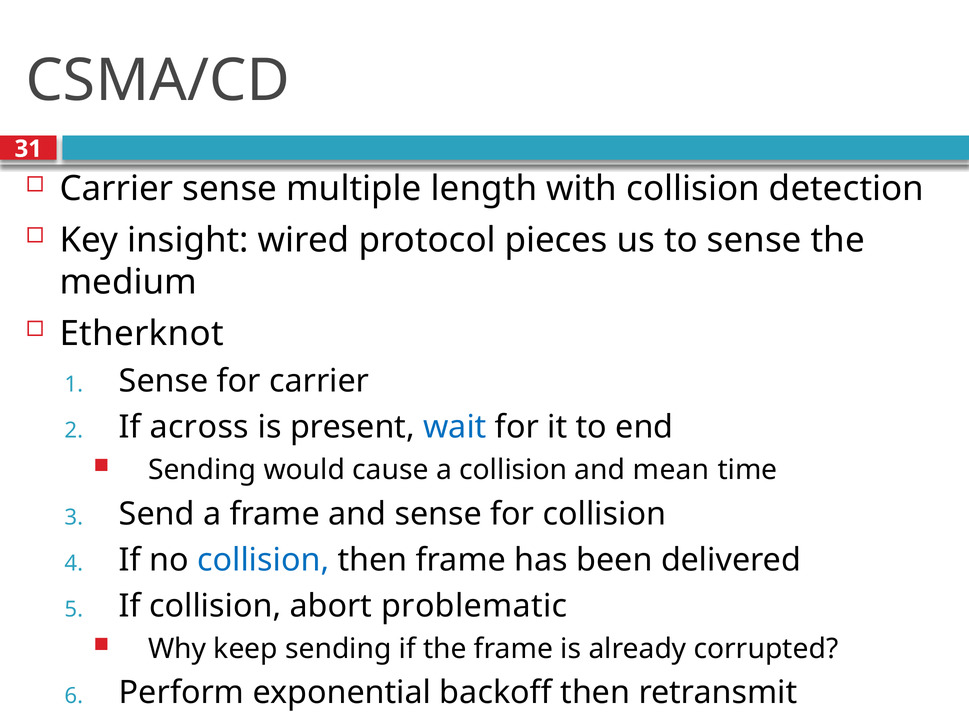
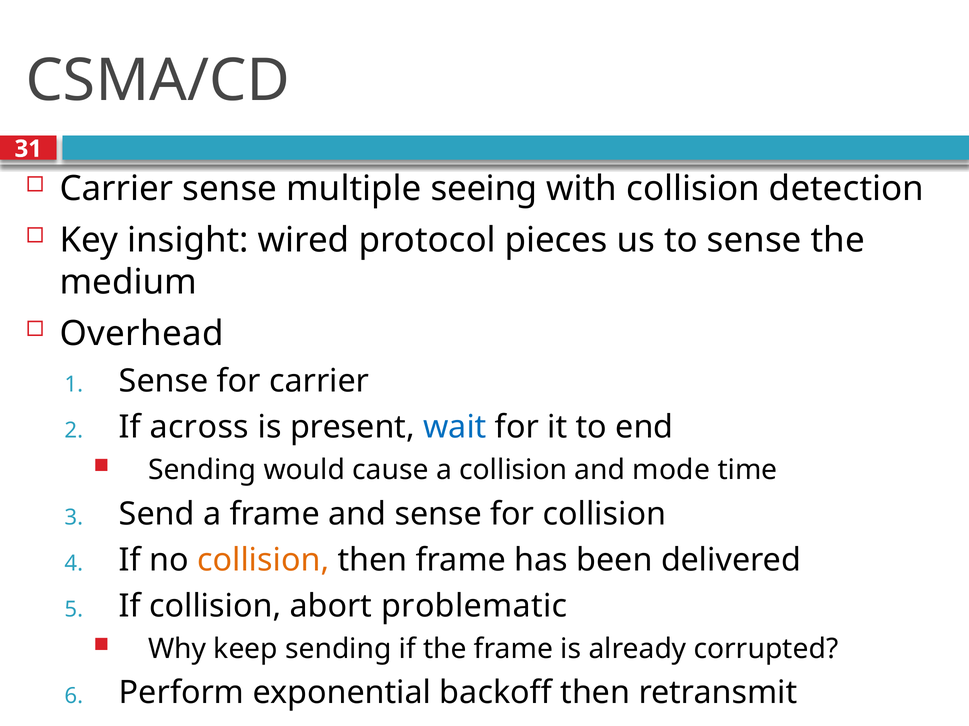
length: length -> seeing (484, 189)
Etherknot: Etherknot -> Overhead (142, 334)
mean: mean -> mode (671, 470)
collision colour: blue -> orange (263, 561)
